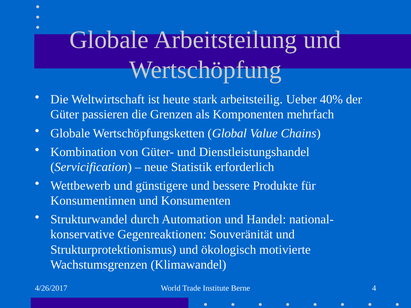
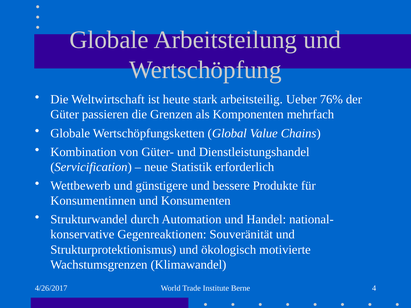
40%: 40% -> 76% (331, 100)
